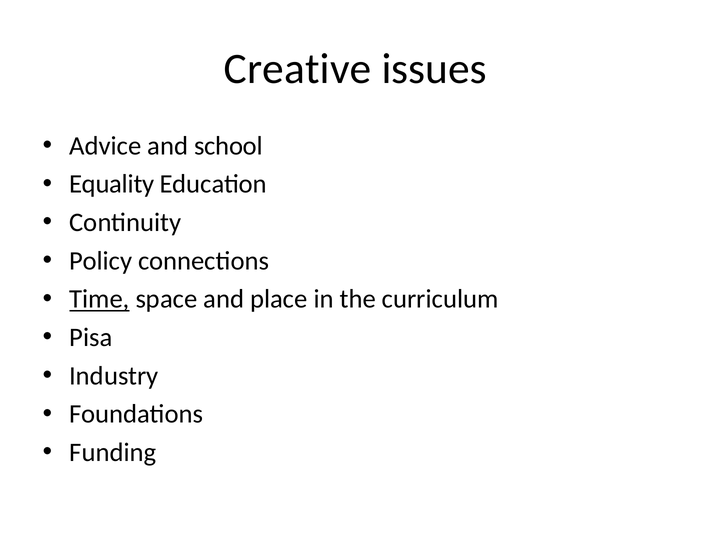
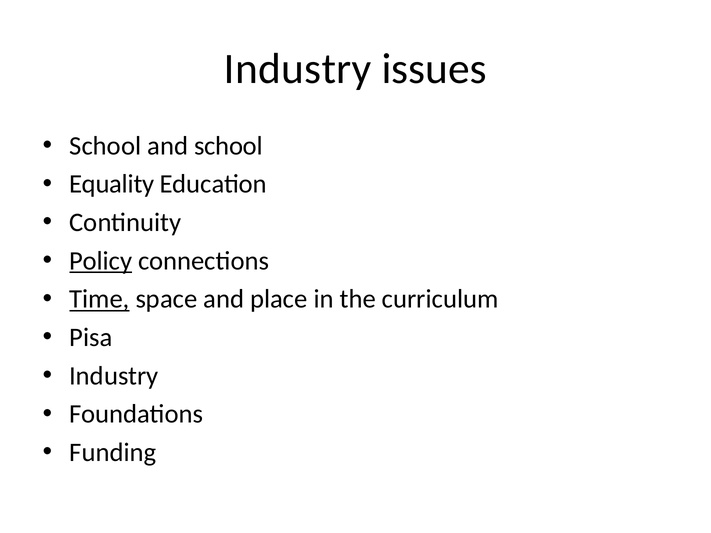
Creative: Creative -> Industry (298, 69)
Advice: Advice -> School (105, 146)
Policy underline: none -> present (101, 261)
